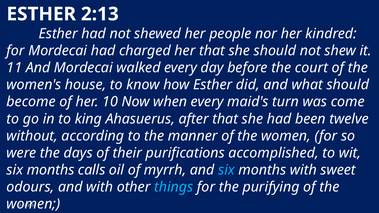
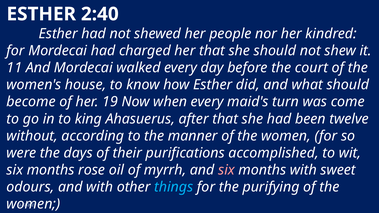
2:13: 2:13 -> 2:40 (100, 14)
10: 10 -> 19 (110, 102)
calls: calls -> rose (92, 170)
six colour: light blue -> pink (226, 170)
